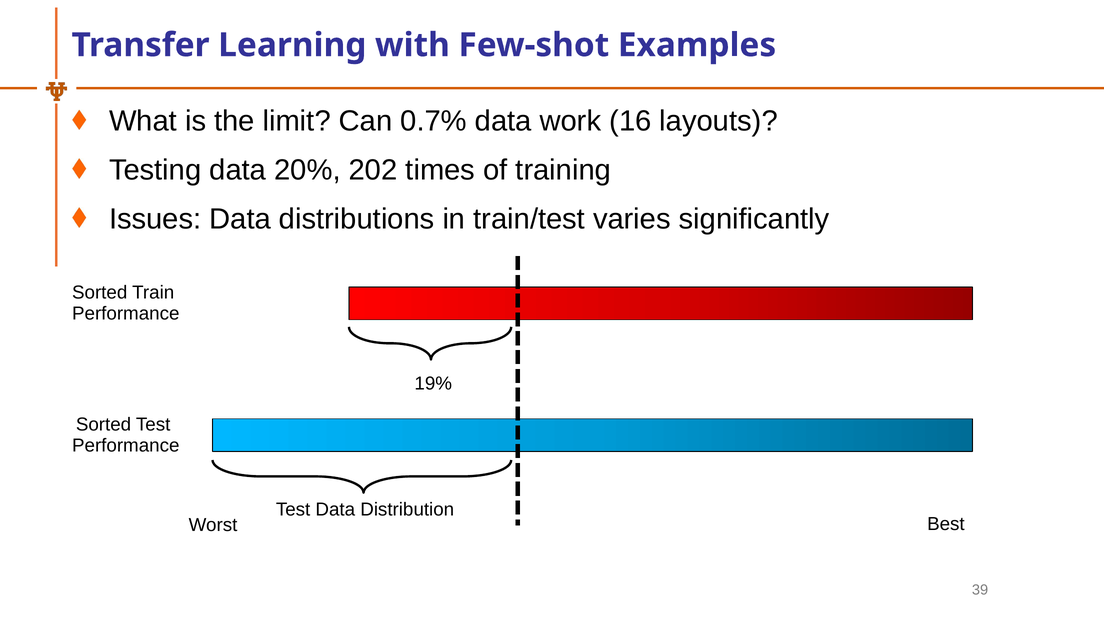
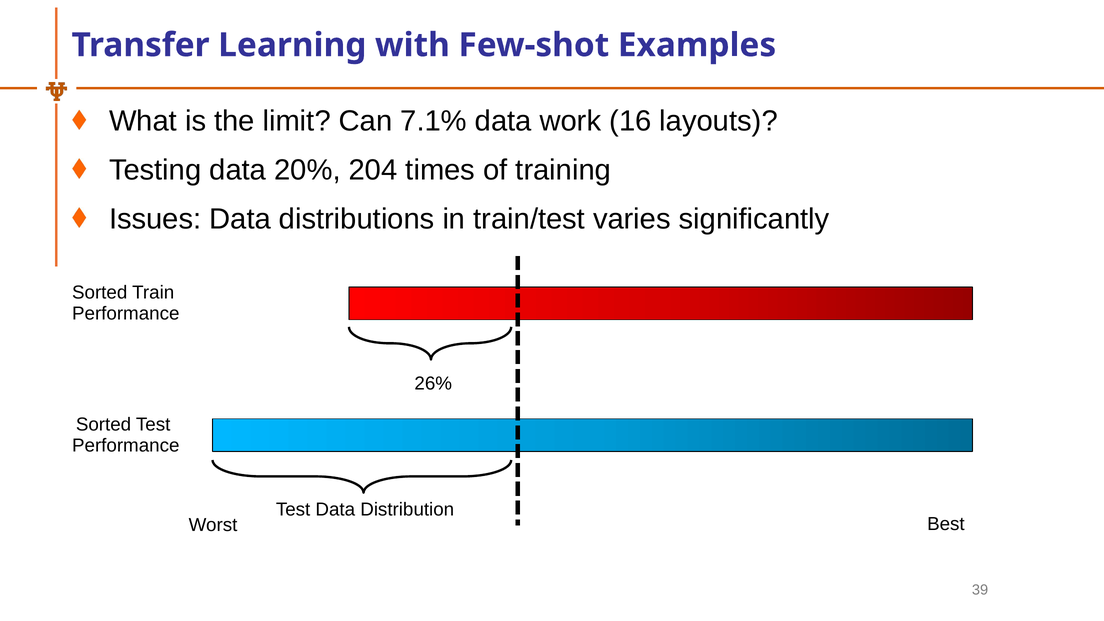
0.7%: 0.7% -> 7.1% (434, 121)
202: 202 -> 204 (373, 170)
19%: 19% -> 26% (433, 383)
